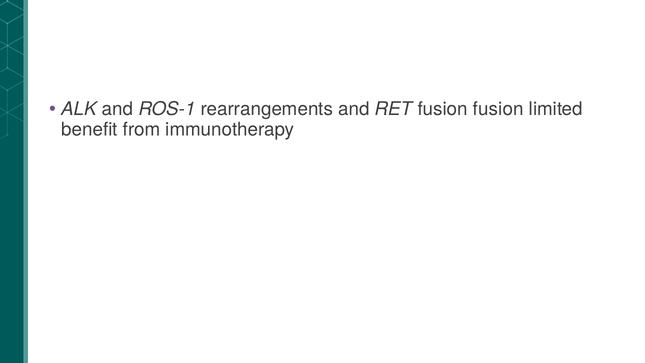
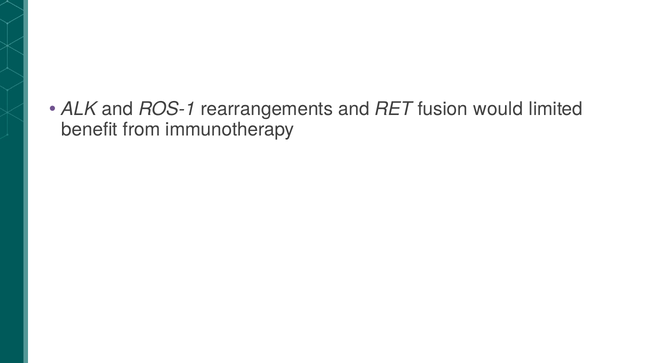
fusion fusion: fusion -> would (498, 109)
